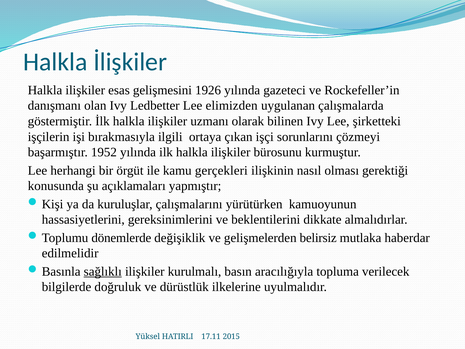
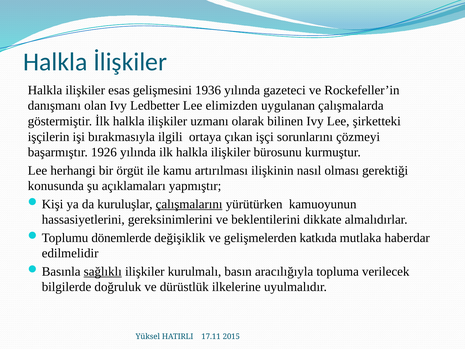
1926: 1926 -> 1936 (208, 90)
1952: 1952 -> 1926 (104, 152)
gerçekleri: gerçekleri -> artırılması (221, 170)
çalışmalarını underline: none -> present (189, 204)
belirsiz: belirsiz -> katkıda (318, 238)
